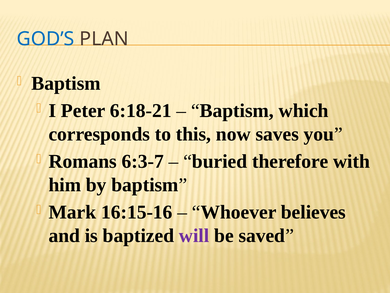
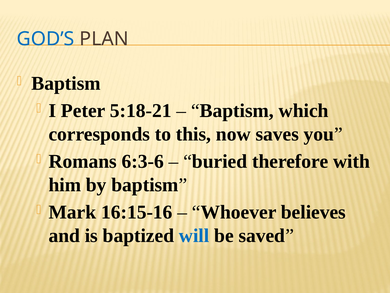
6:18-21: 6:18-21 -> 5:18-21 (141, 111)
6:3-7: 6:3-7 -> 6:3-6 (143, 161)
will colour: purple -> blue (194, 235)
